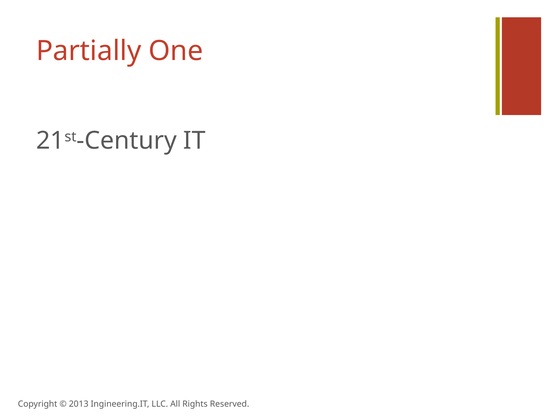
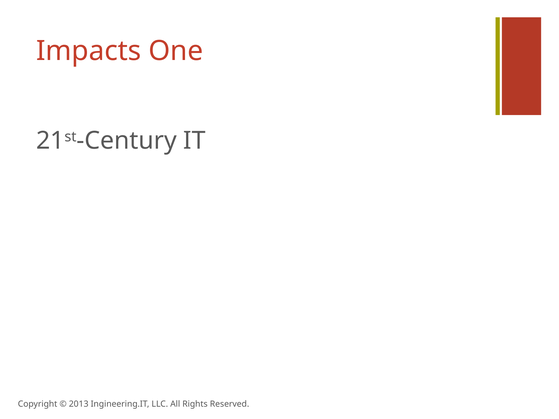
Partially: Partially -> Impacts (89, 51)
